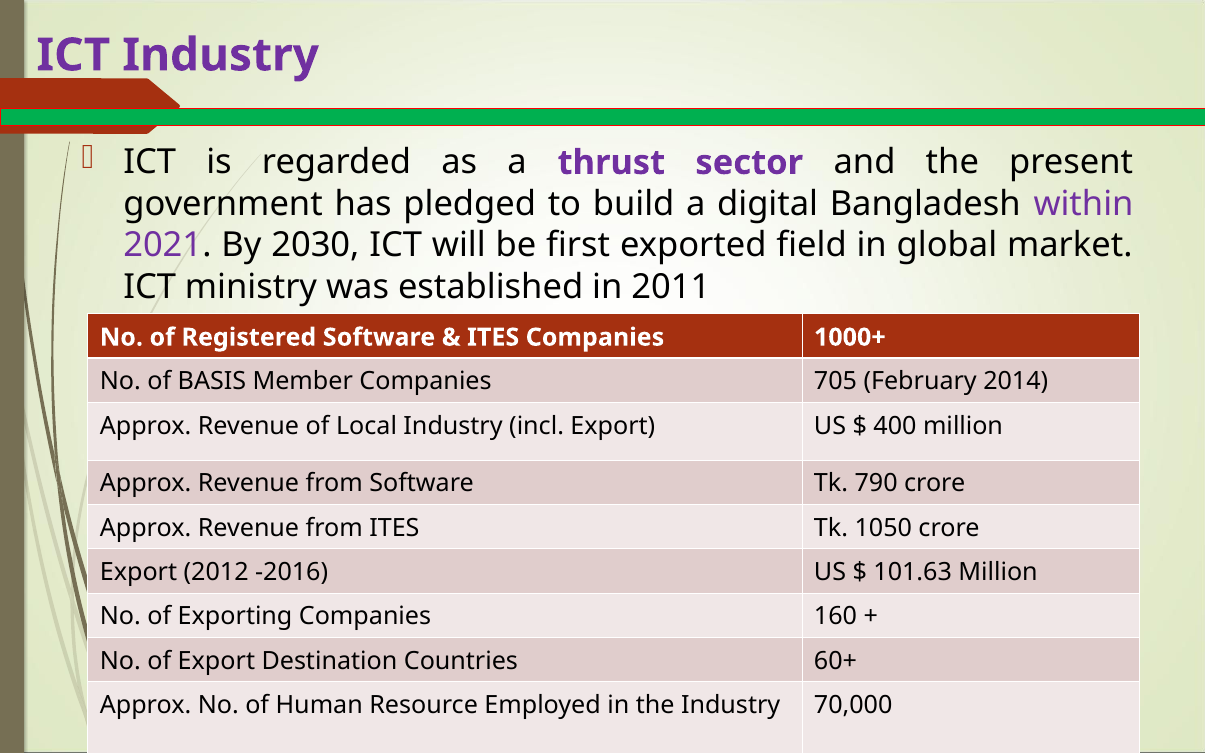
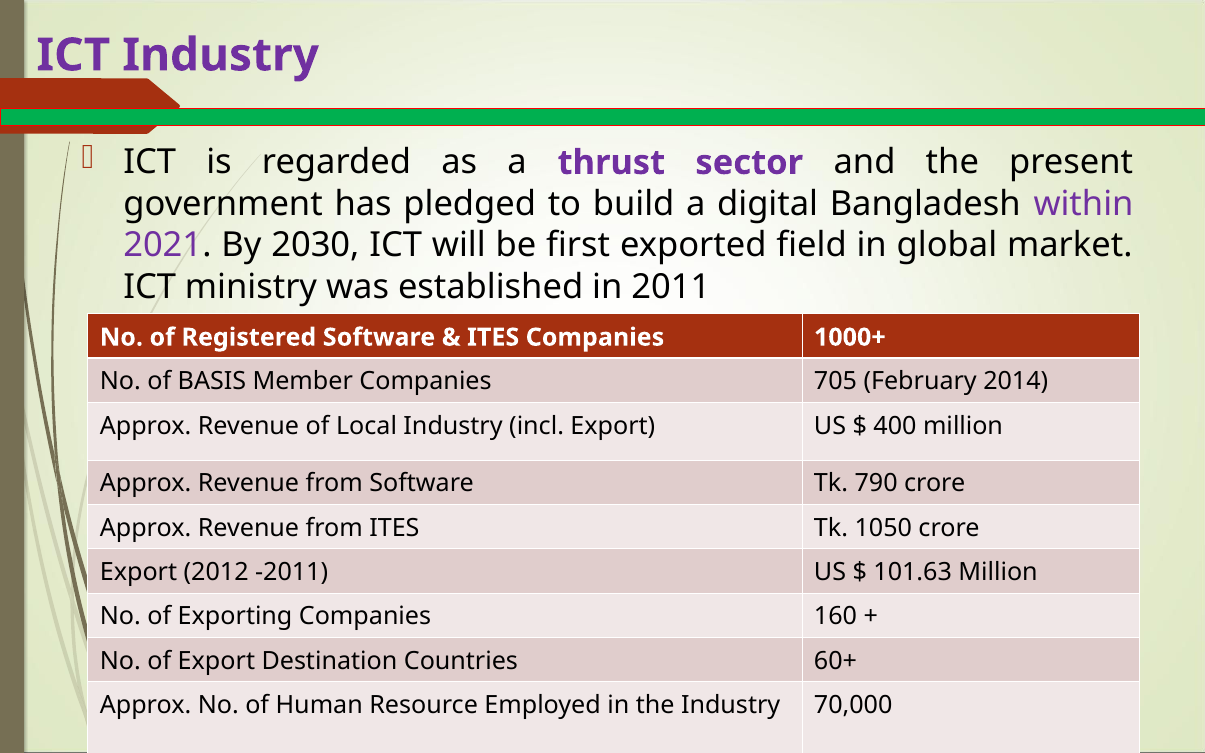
-2016: -2016 -> -2011 (292, 572)
